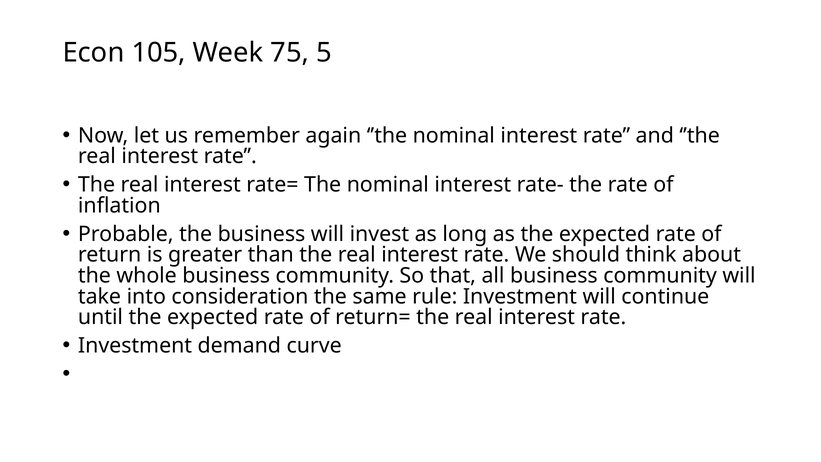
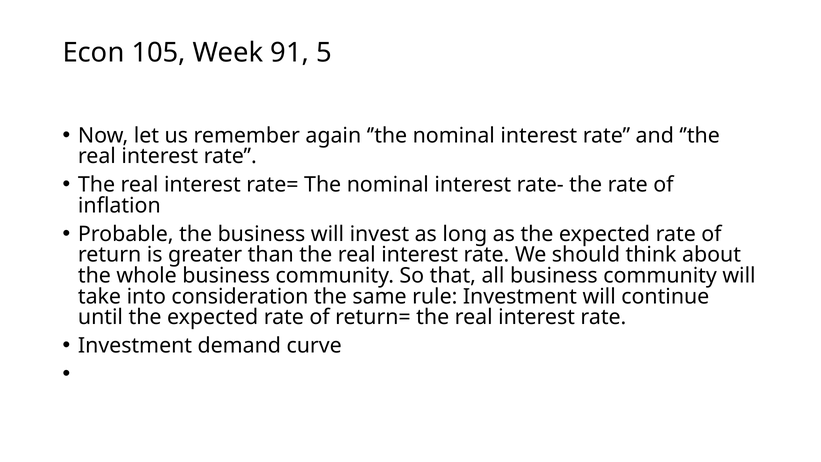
75: 75 -> 91 (290, 53)
